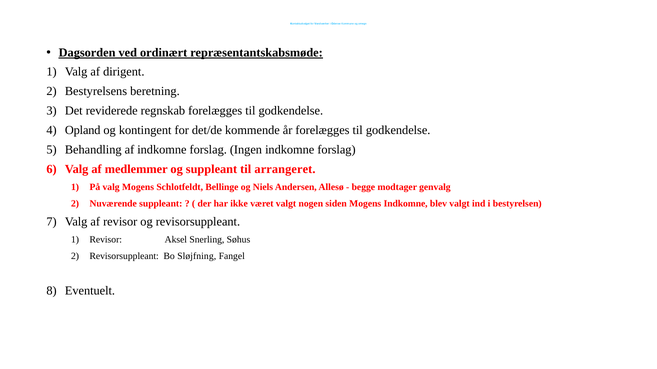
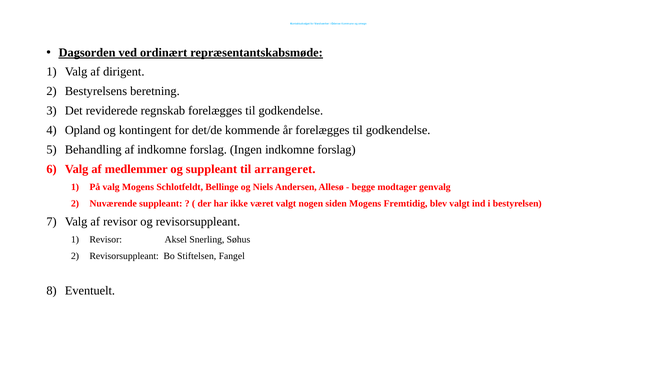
Mogens Indkomne: Indkomne -> Fremtidig (406, 204)
Sløjfning: Sløjfning -> Stiftelsen (197, 257)
